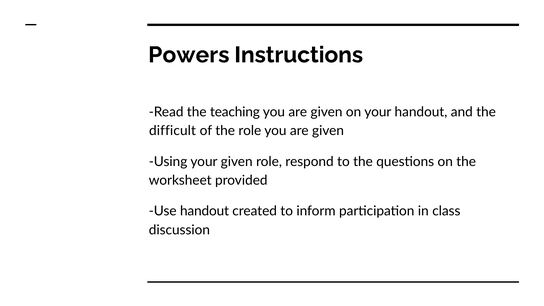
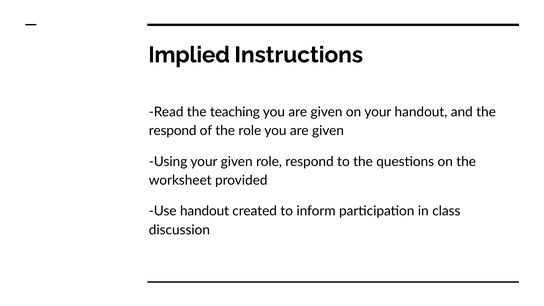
Powers: Powers -> Implied (189, 55)
difficult: difficult -> respond (173, 131)
